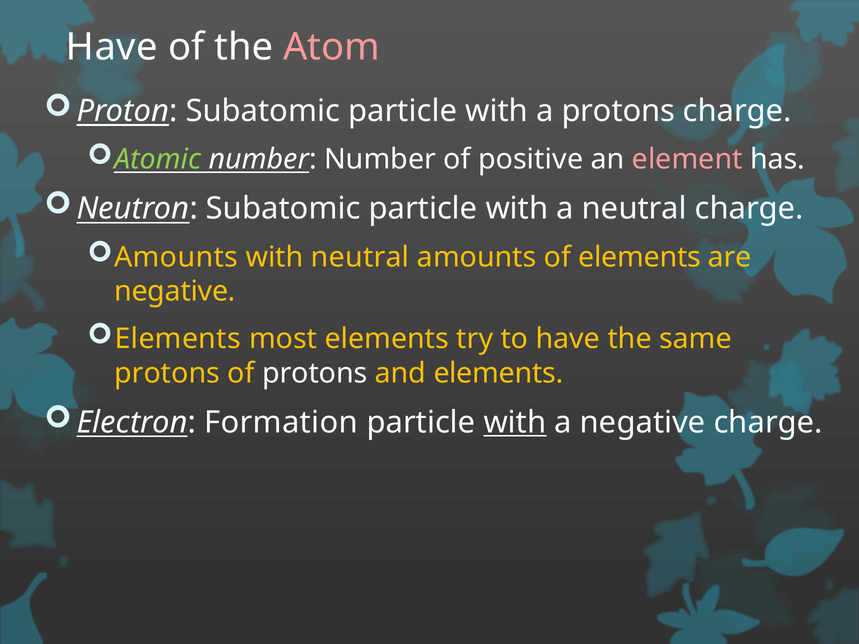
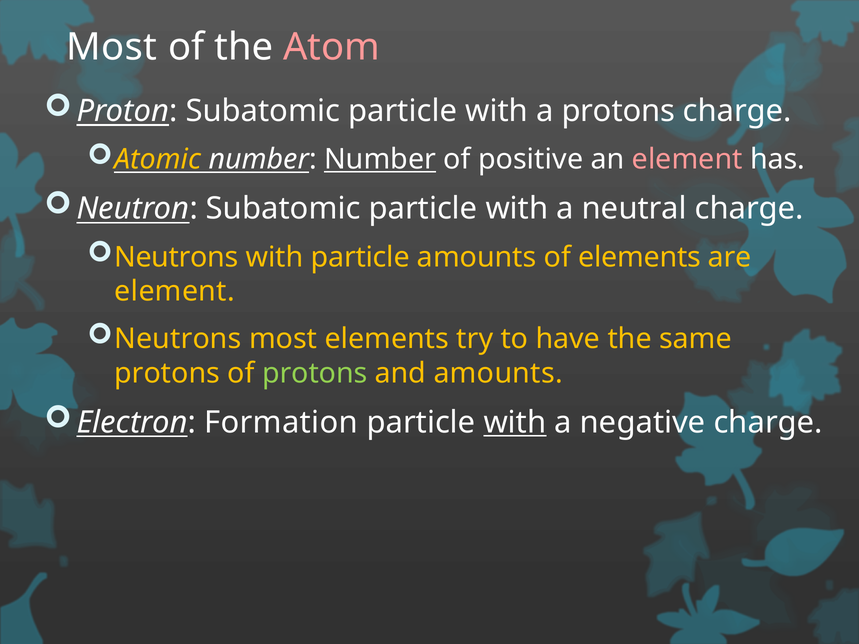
Have: Have -> Most (112, 47)
Atomic colour: light green -> yellow (158, 159)
Number underline: none -> present (380, 159)
Amounts: Amounts -> Neutrons (176, 257)
with neutral: neutral -> particle (360, 257)
negative: negative -> element (175, 292)
Elements: Elements -> Neutrons (178, 339)
protons colour: white -> light green (315, 373)
and elements: elements -> amounts (498, 373)
